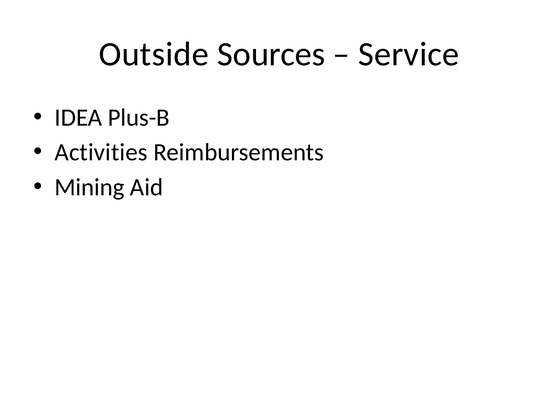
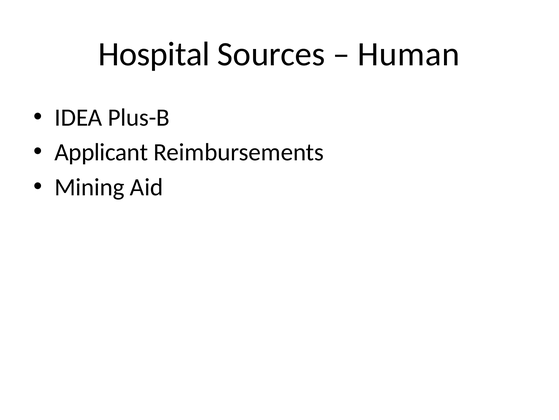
Outside: Outside -> Hospital (154, 54)
Service: Service -> Human (409, 54)
Activities: Activities -> Applicant (101, 152)
